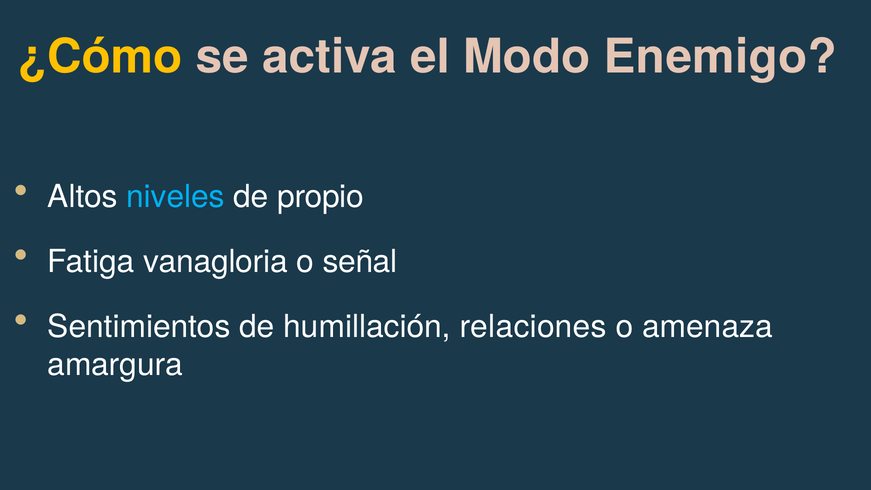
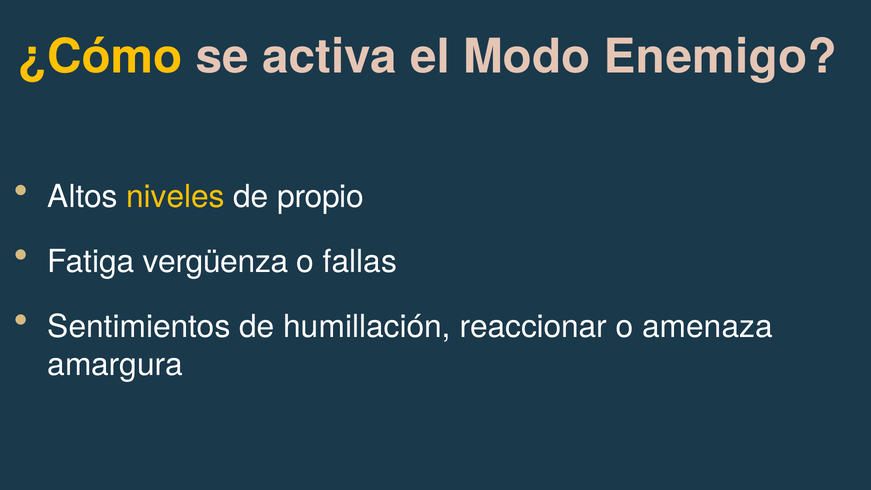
niveles colour: light blue -> yellow (175, 197)
vanagloria: vanagloria -> vergüenza (215, 262)
señal: señal -> fallas (360, 262)
relaciones: relaciones -> reaccionar (533, 327)
